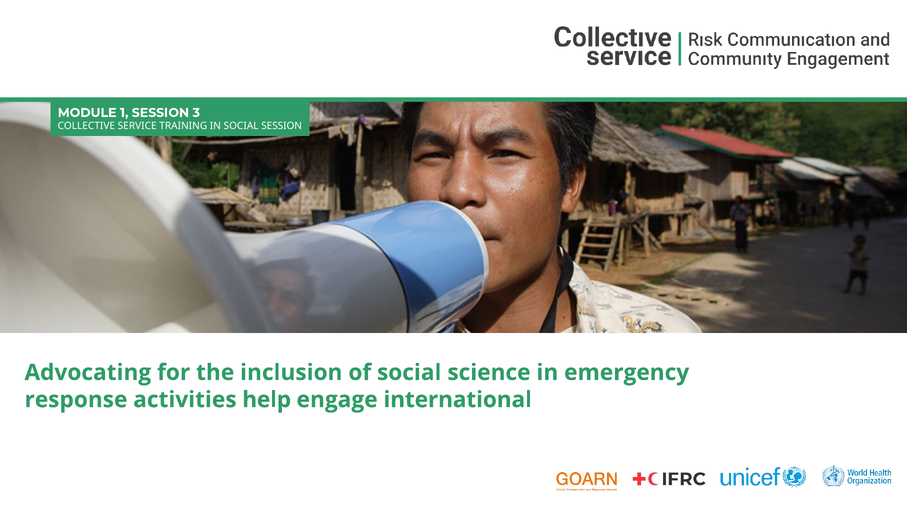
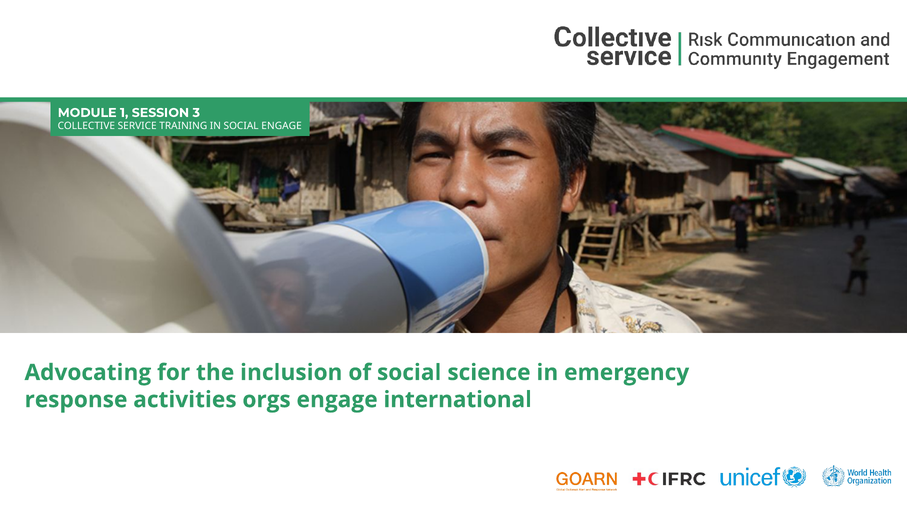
SOCIAL SESSION: SESSION -> ENGAGE (282, 126)
help: help -> orgs (267, 400)
